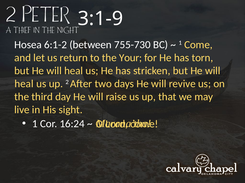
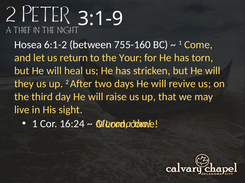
755-730: 755-730 -> 755-160 (132, 45)
heal: heal -> they (24, 84)
